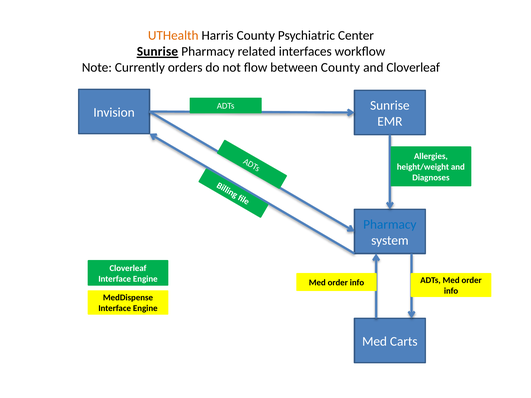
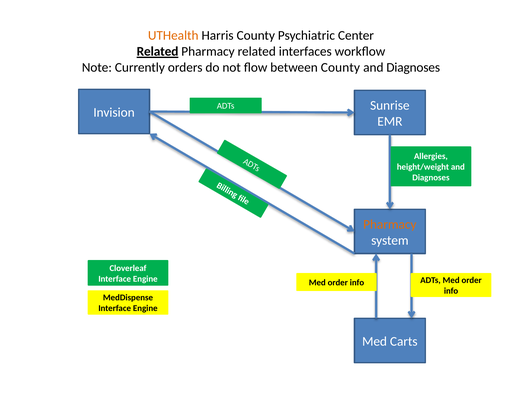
Sunrise: Sunrise -> Related (158, 51)
Cloverleaf: Cloverleaf -> Diagnoses (413, 67)
Pharmacy colour: blue -> orange (390, 225)
